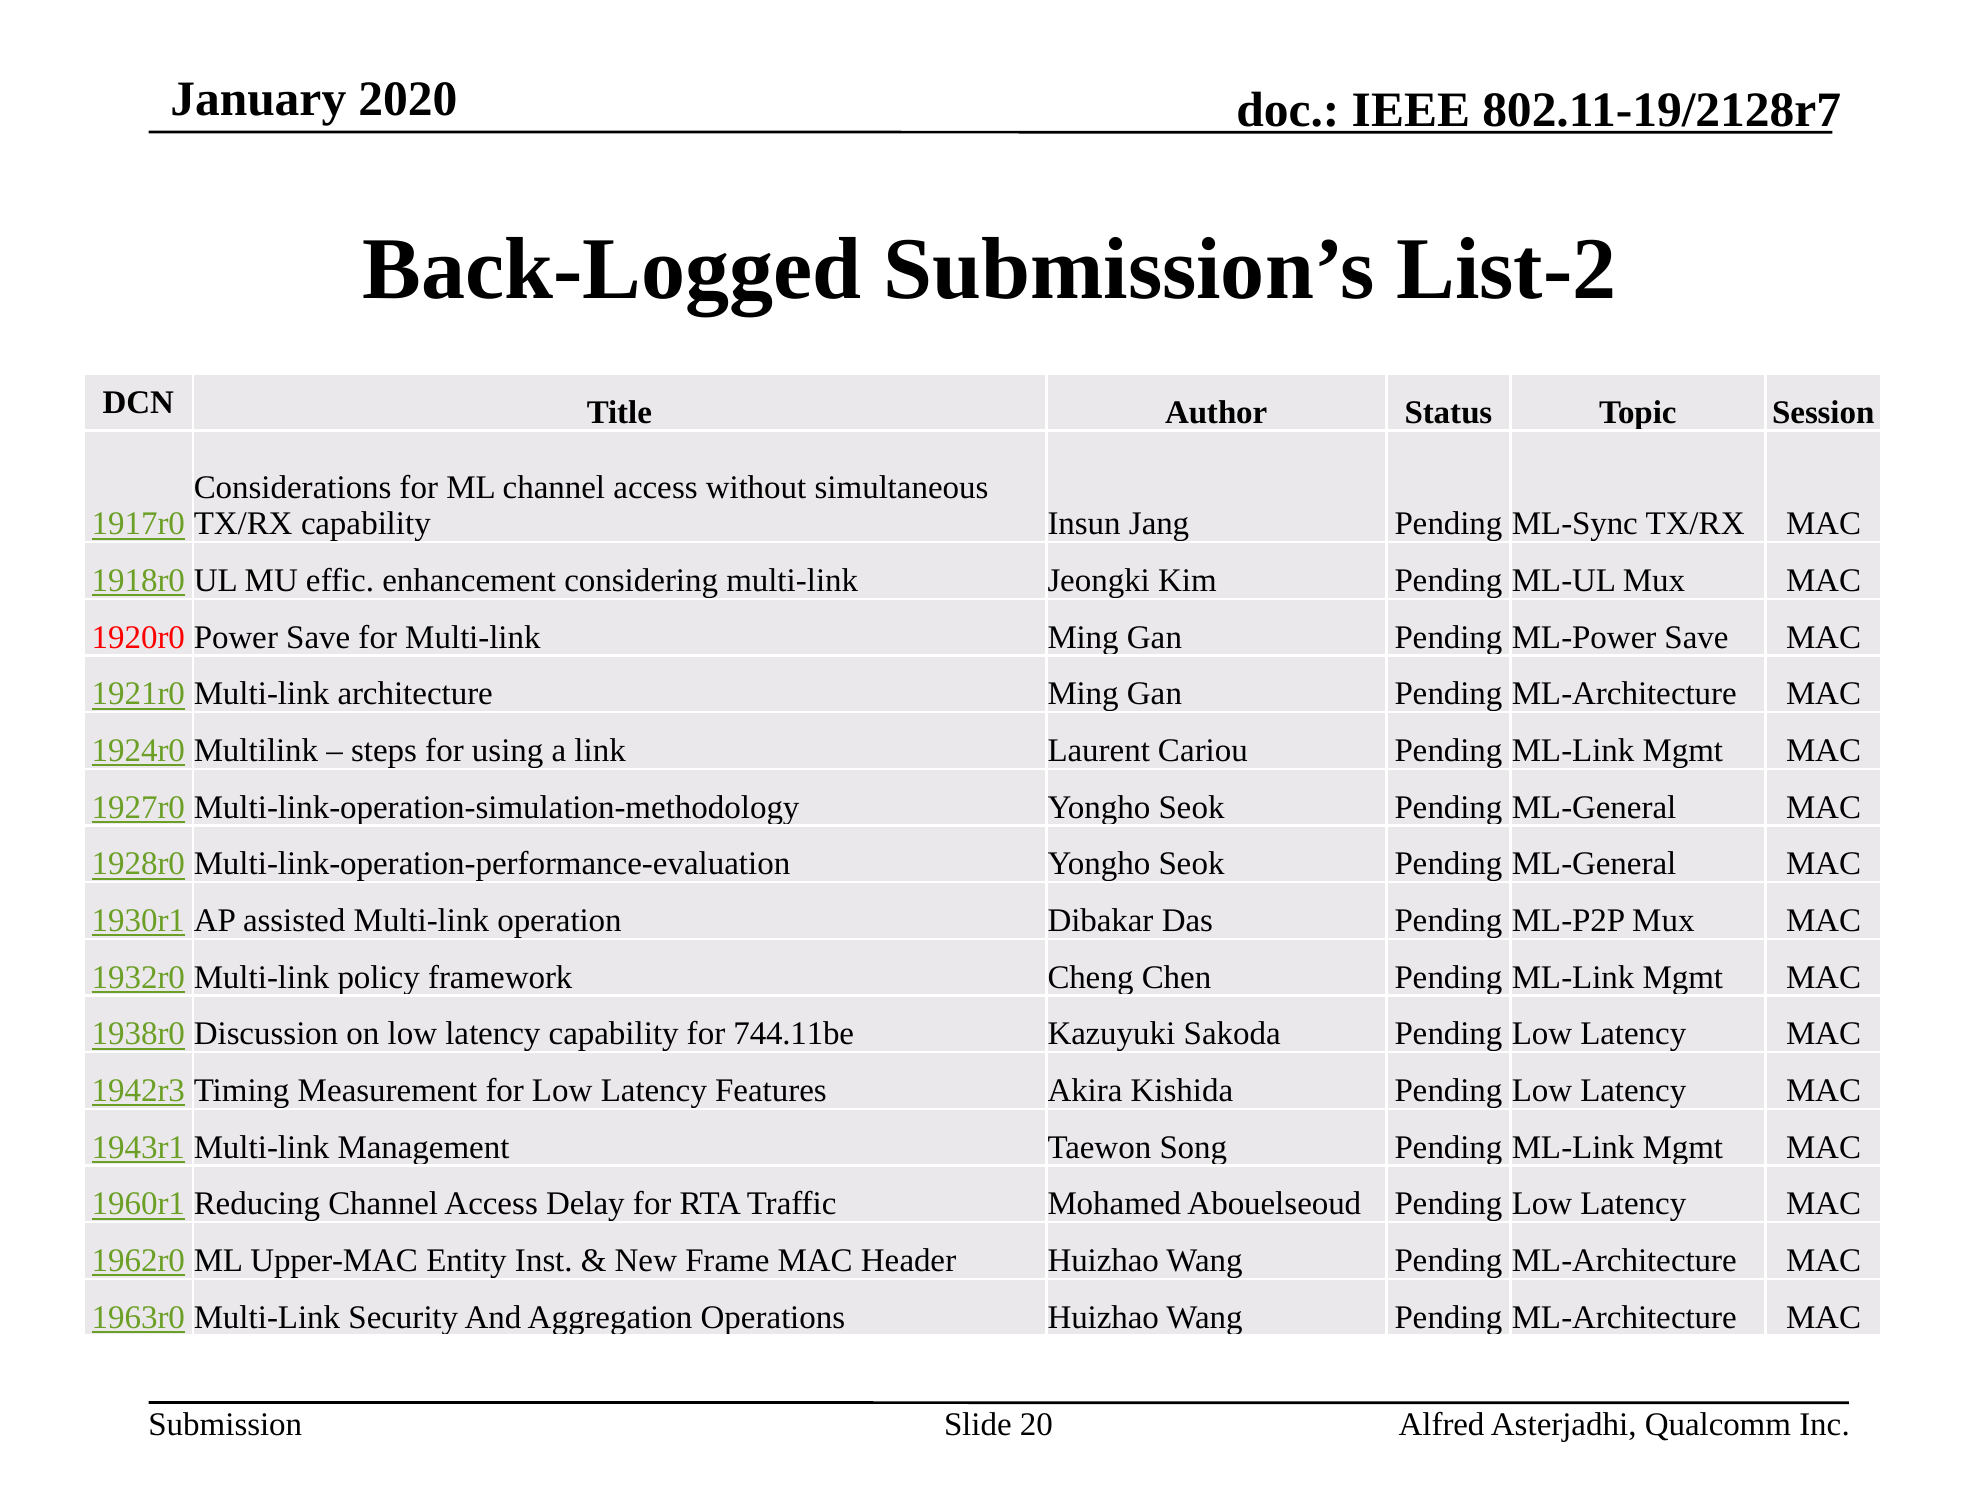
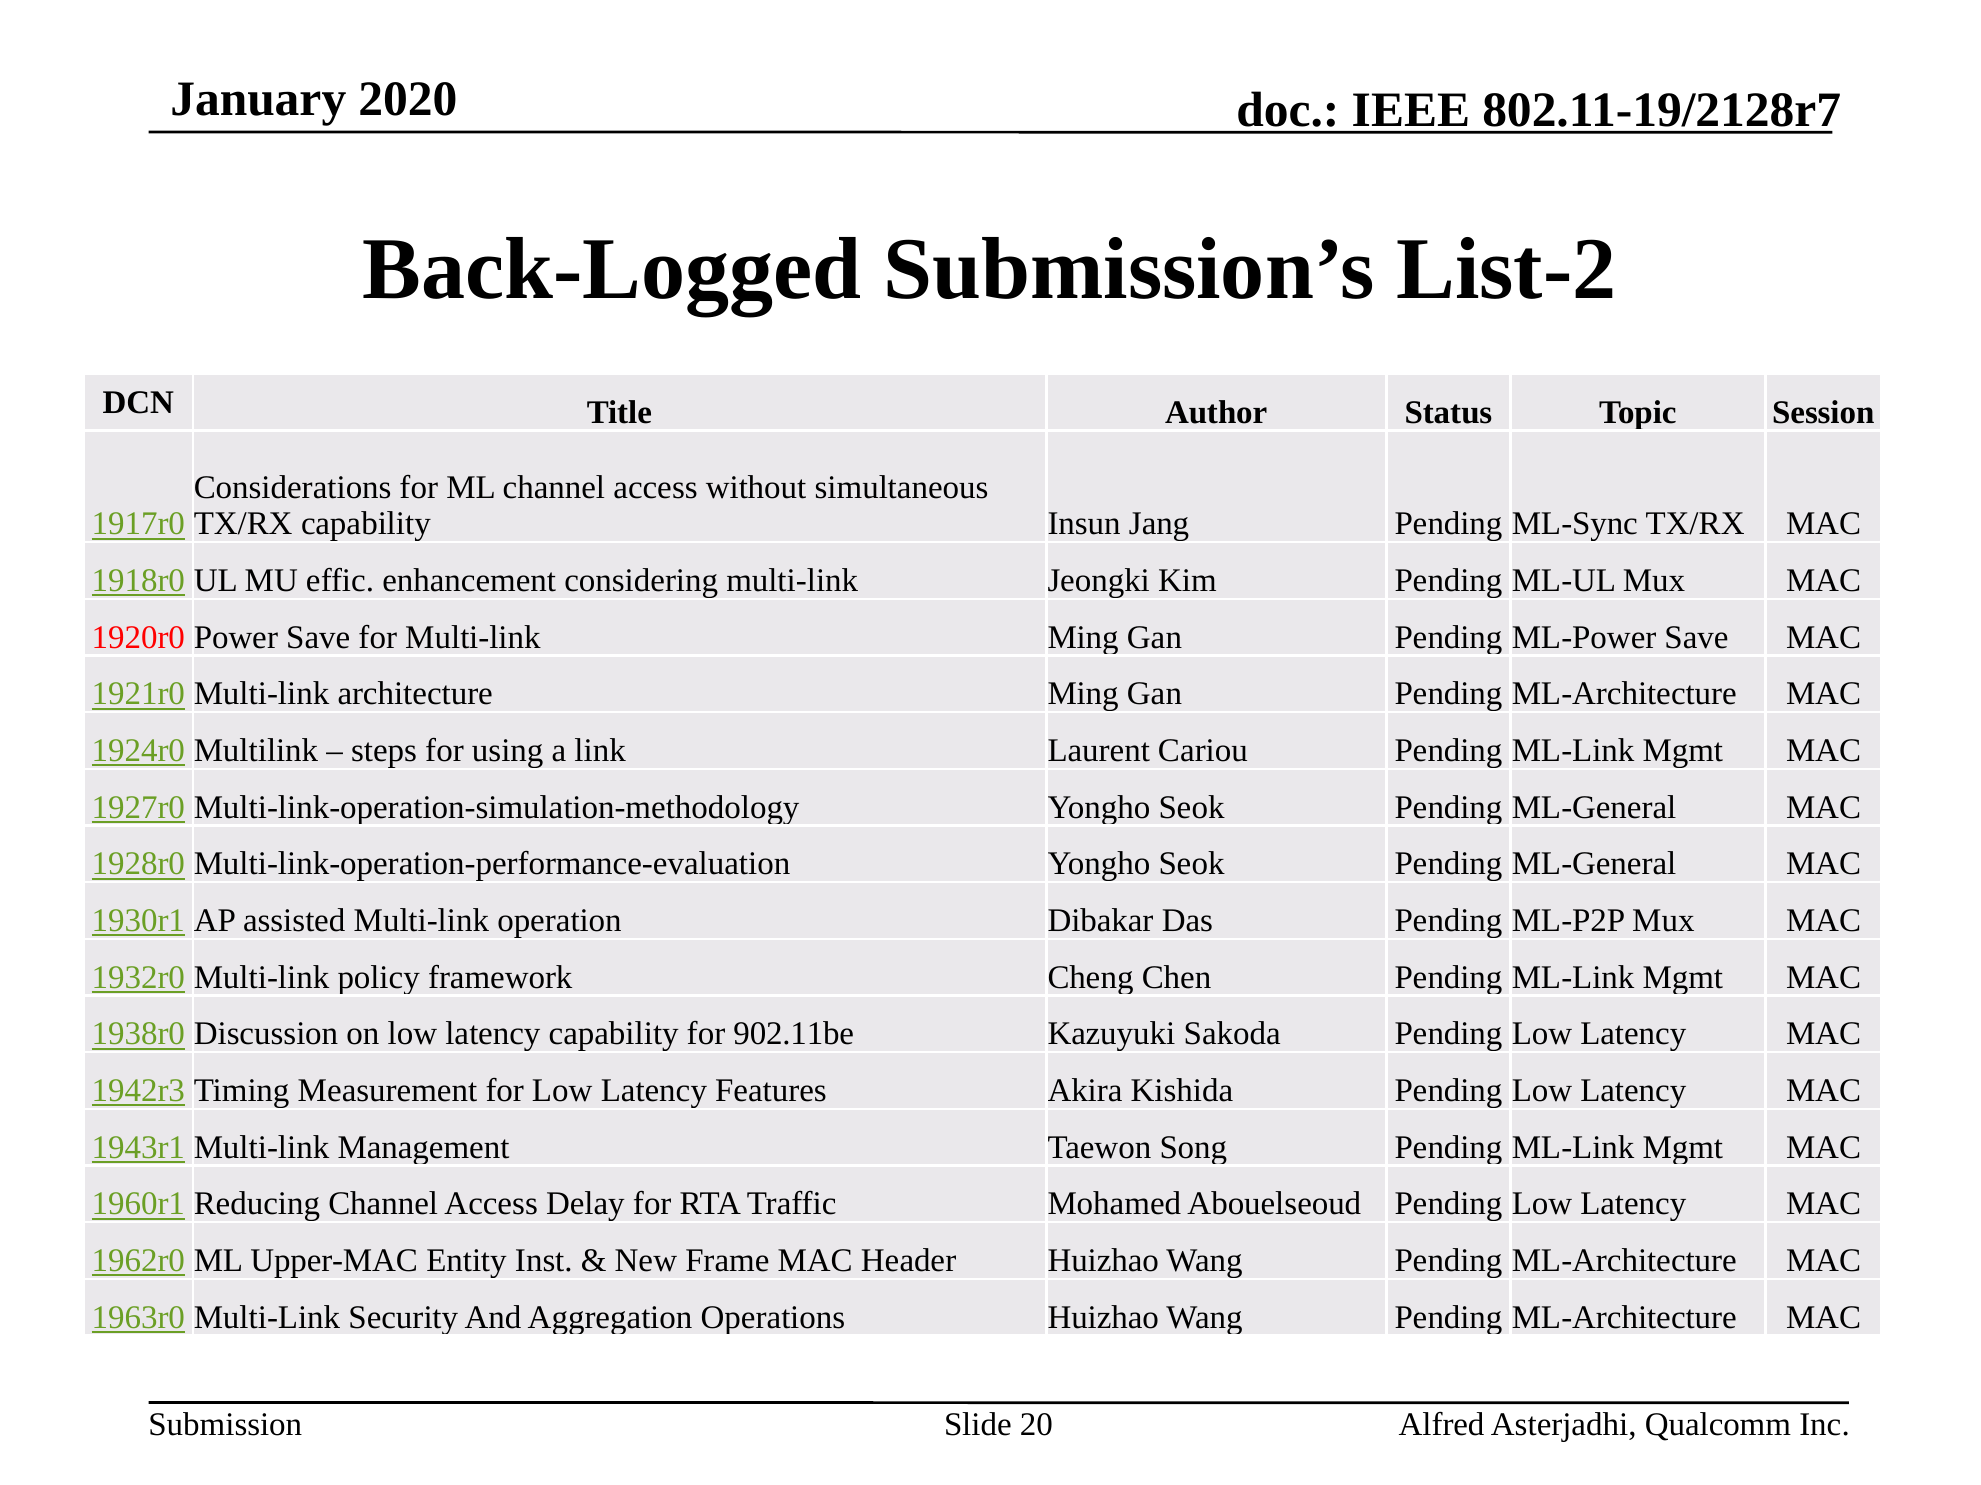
744.11be: 744.11be -> 902.11be (794, 1035)
